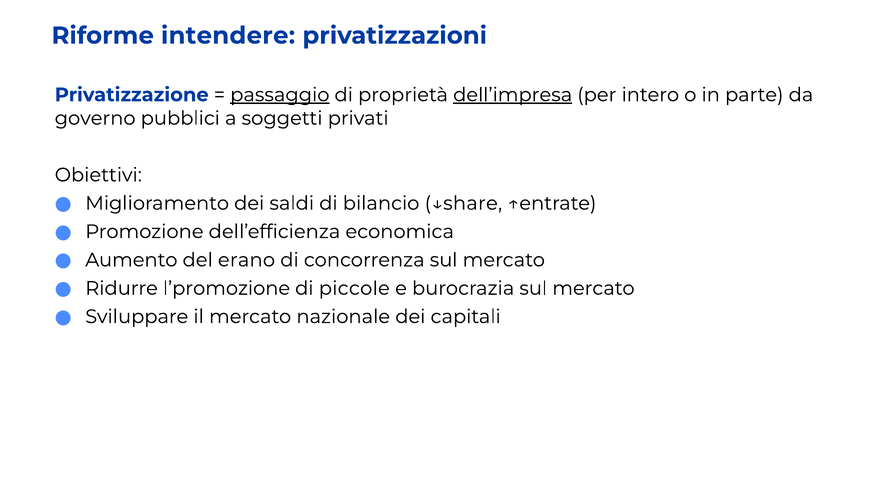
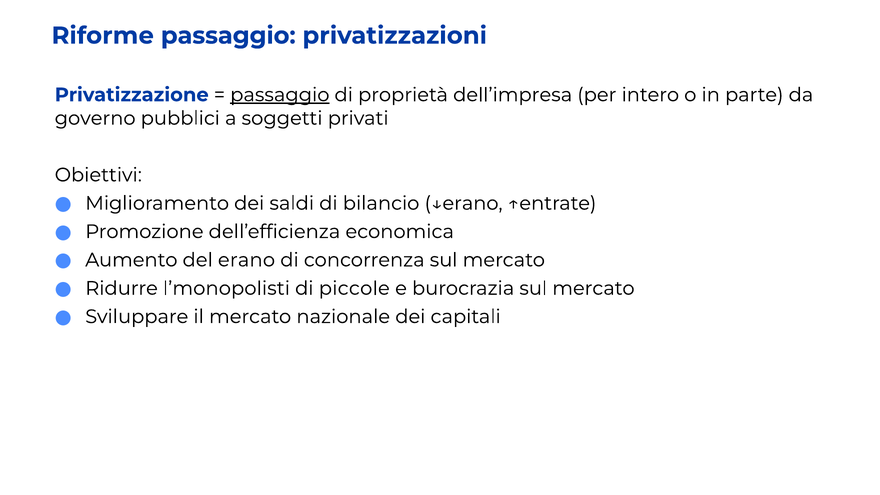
Riforme intendere: intendere -> passaggio (228, 36)
dell’impresa underline: present -> none (513, 95)
↓share: ↓share -> ↓erano (464, 203)
l’promozione: l’promozione -> l’monopolisti (226, 288)
